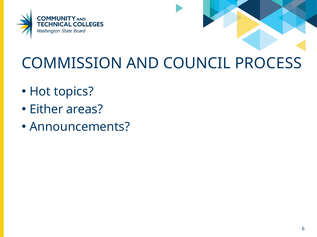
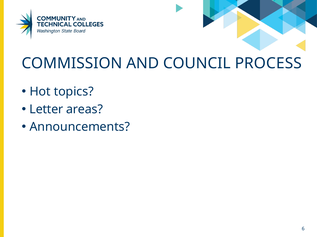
Either: Either -> Letter (46, 110)
